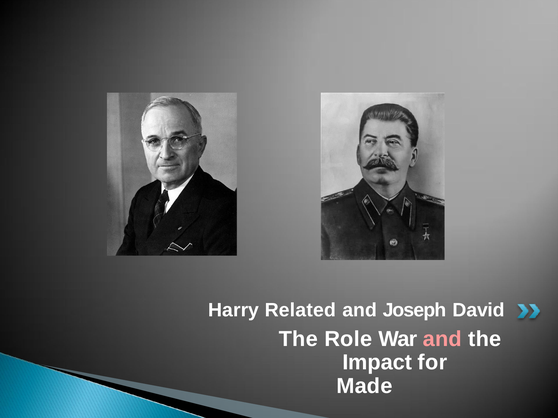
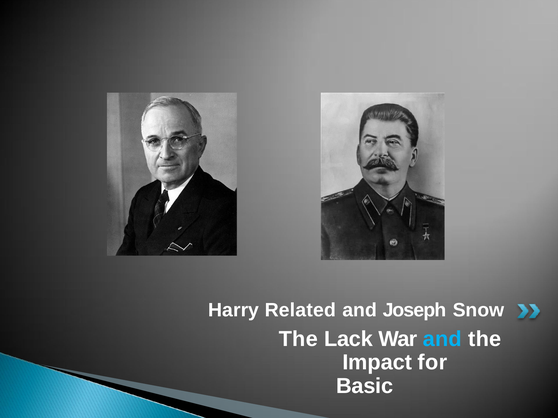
David: David -> Snow (479, 311)
Role: Role -> Lack (348, 339)
and colour: pink -> light blue (442, 339)
Made: Made -> Basic (365, 386)
